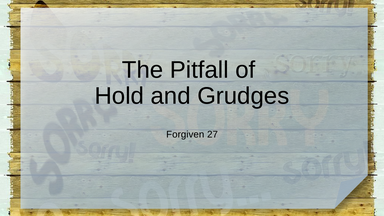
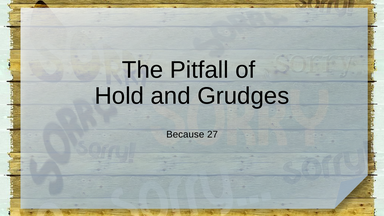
Forgiven: Forgiven -> Because (185, 134)
